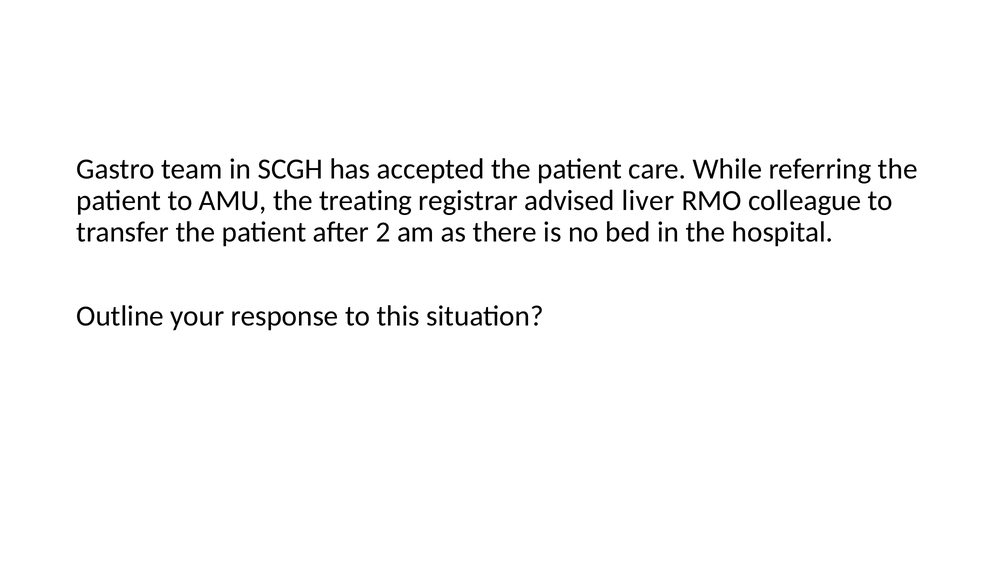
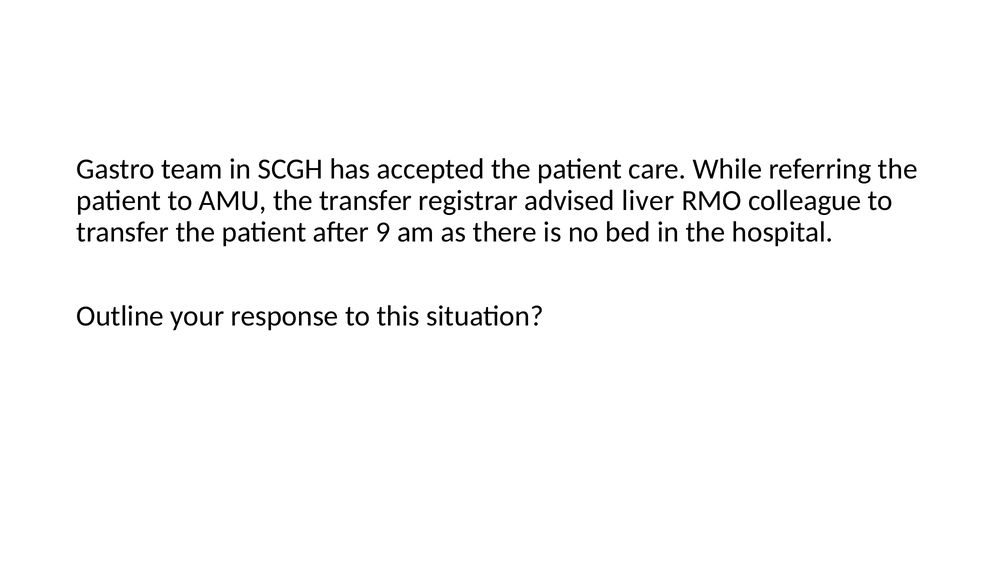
the treating: treating -> transfer (366, 201)
2: 2 -> 9 (383, 233)
